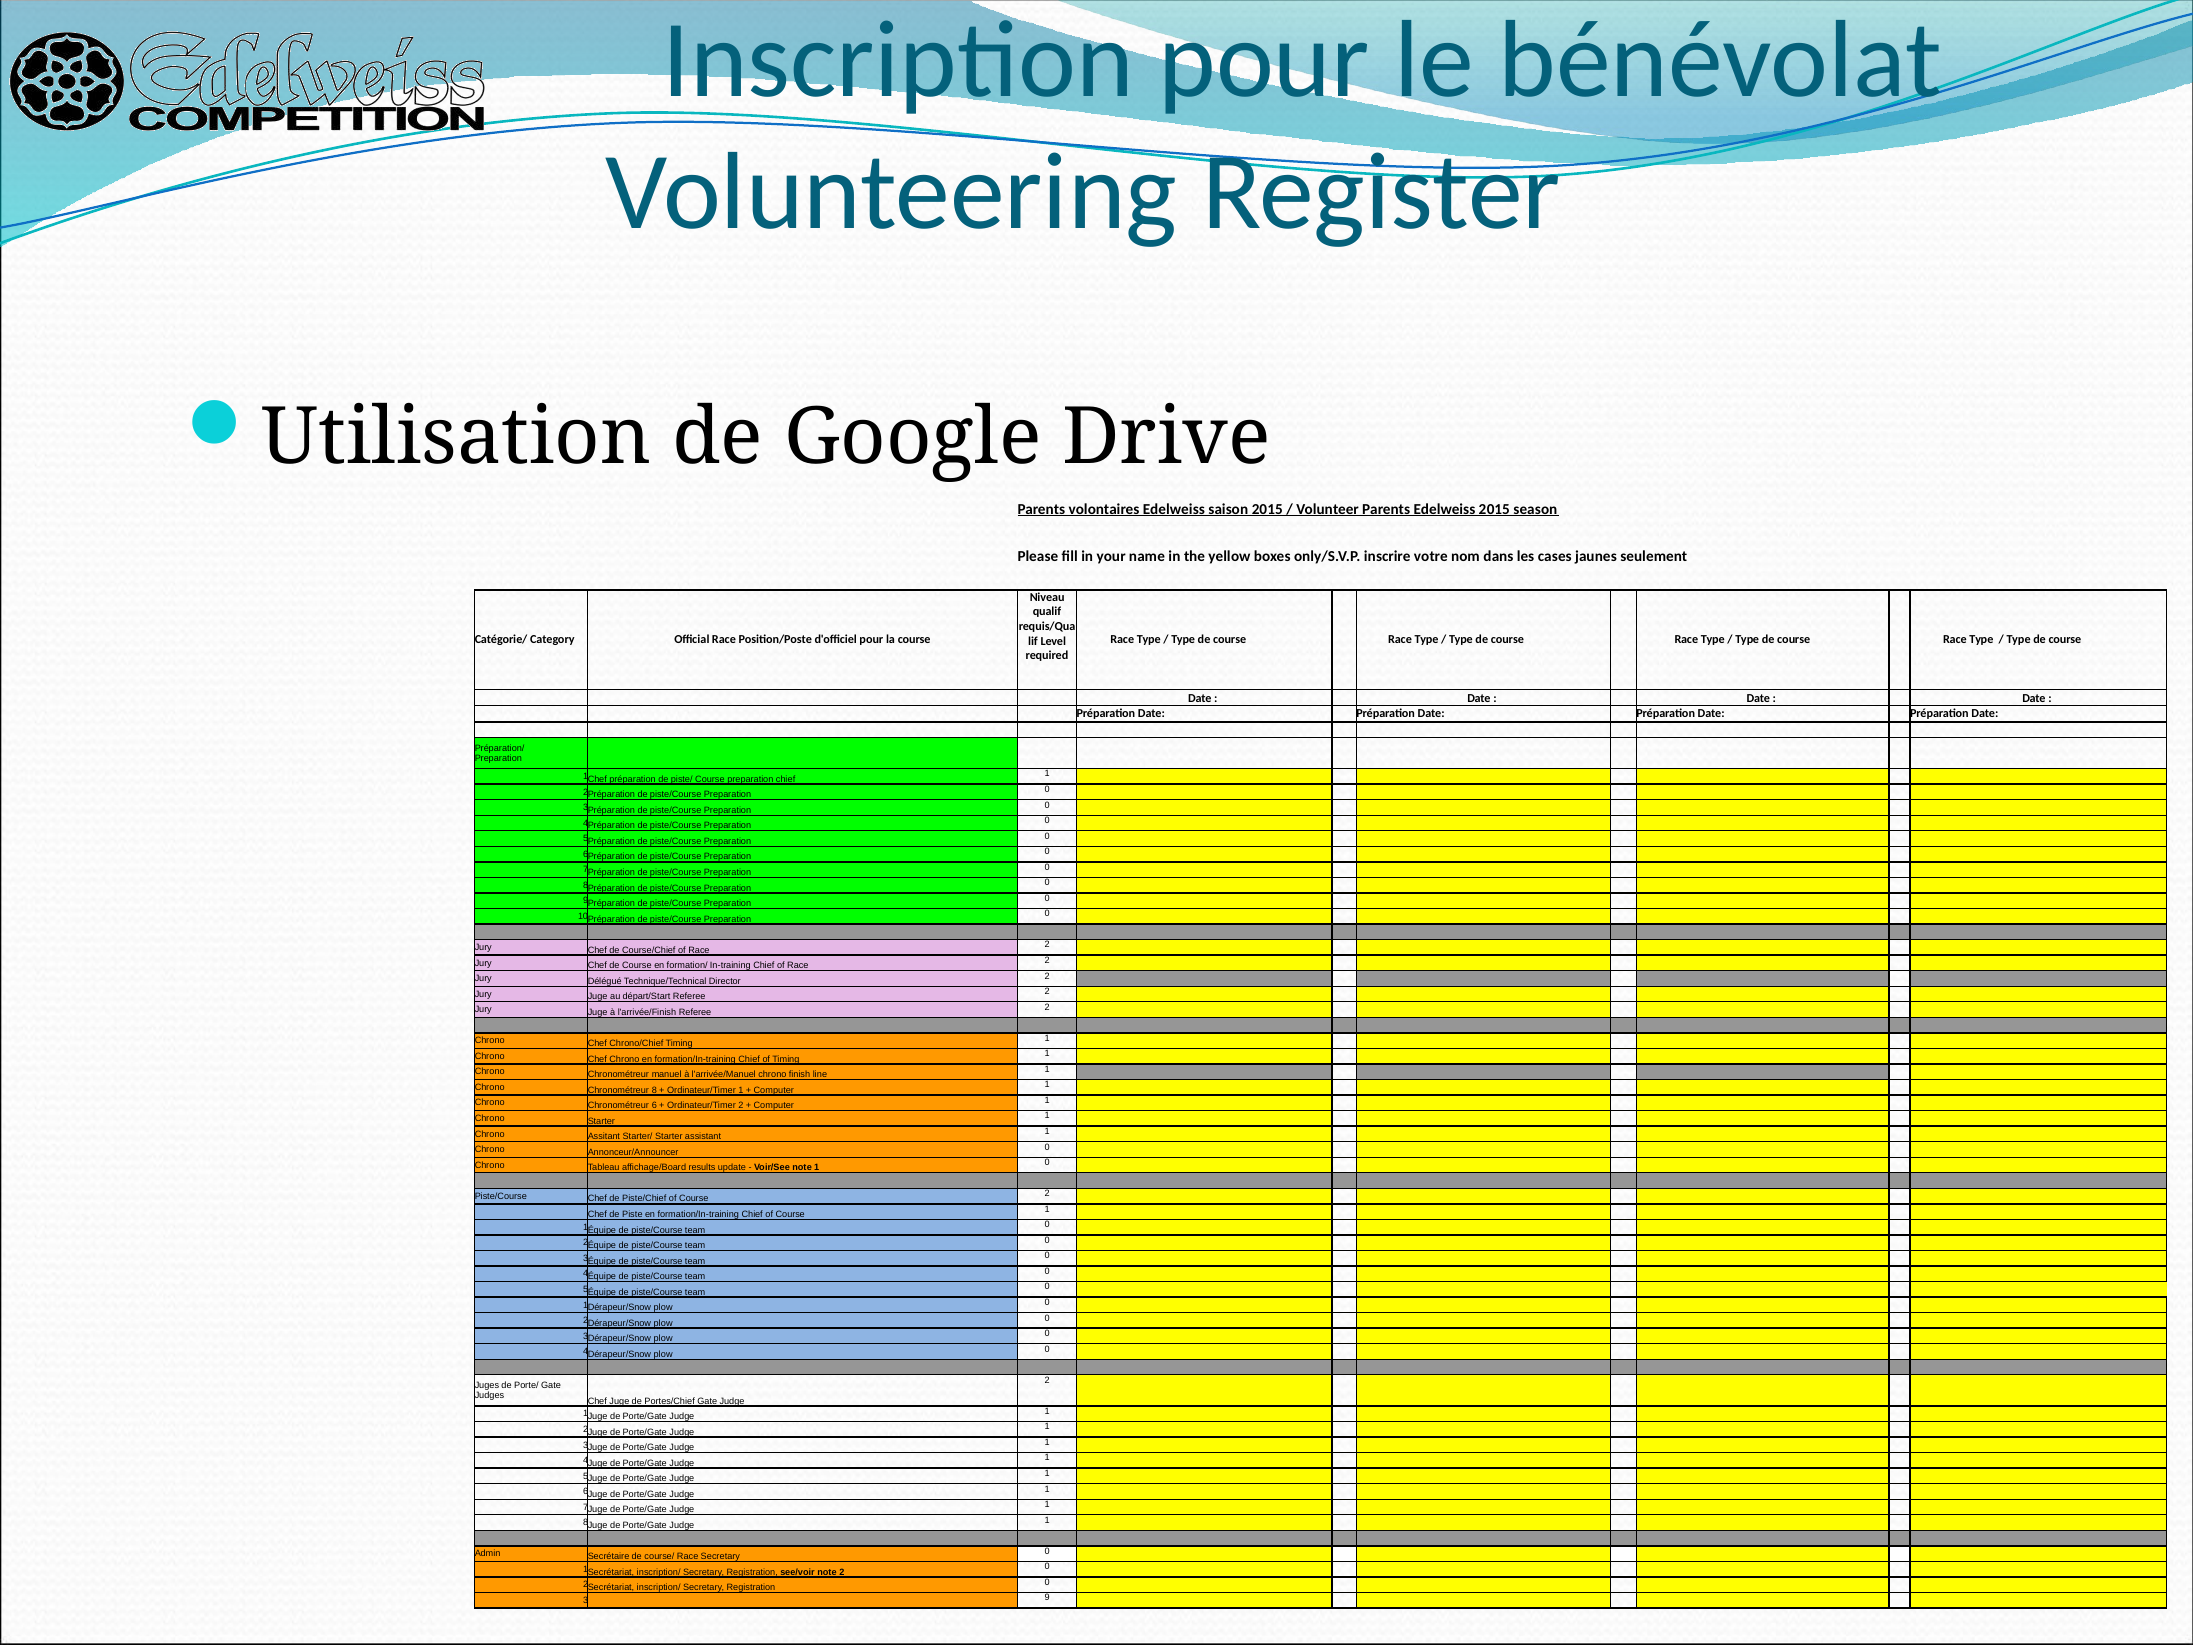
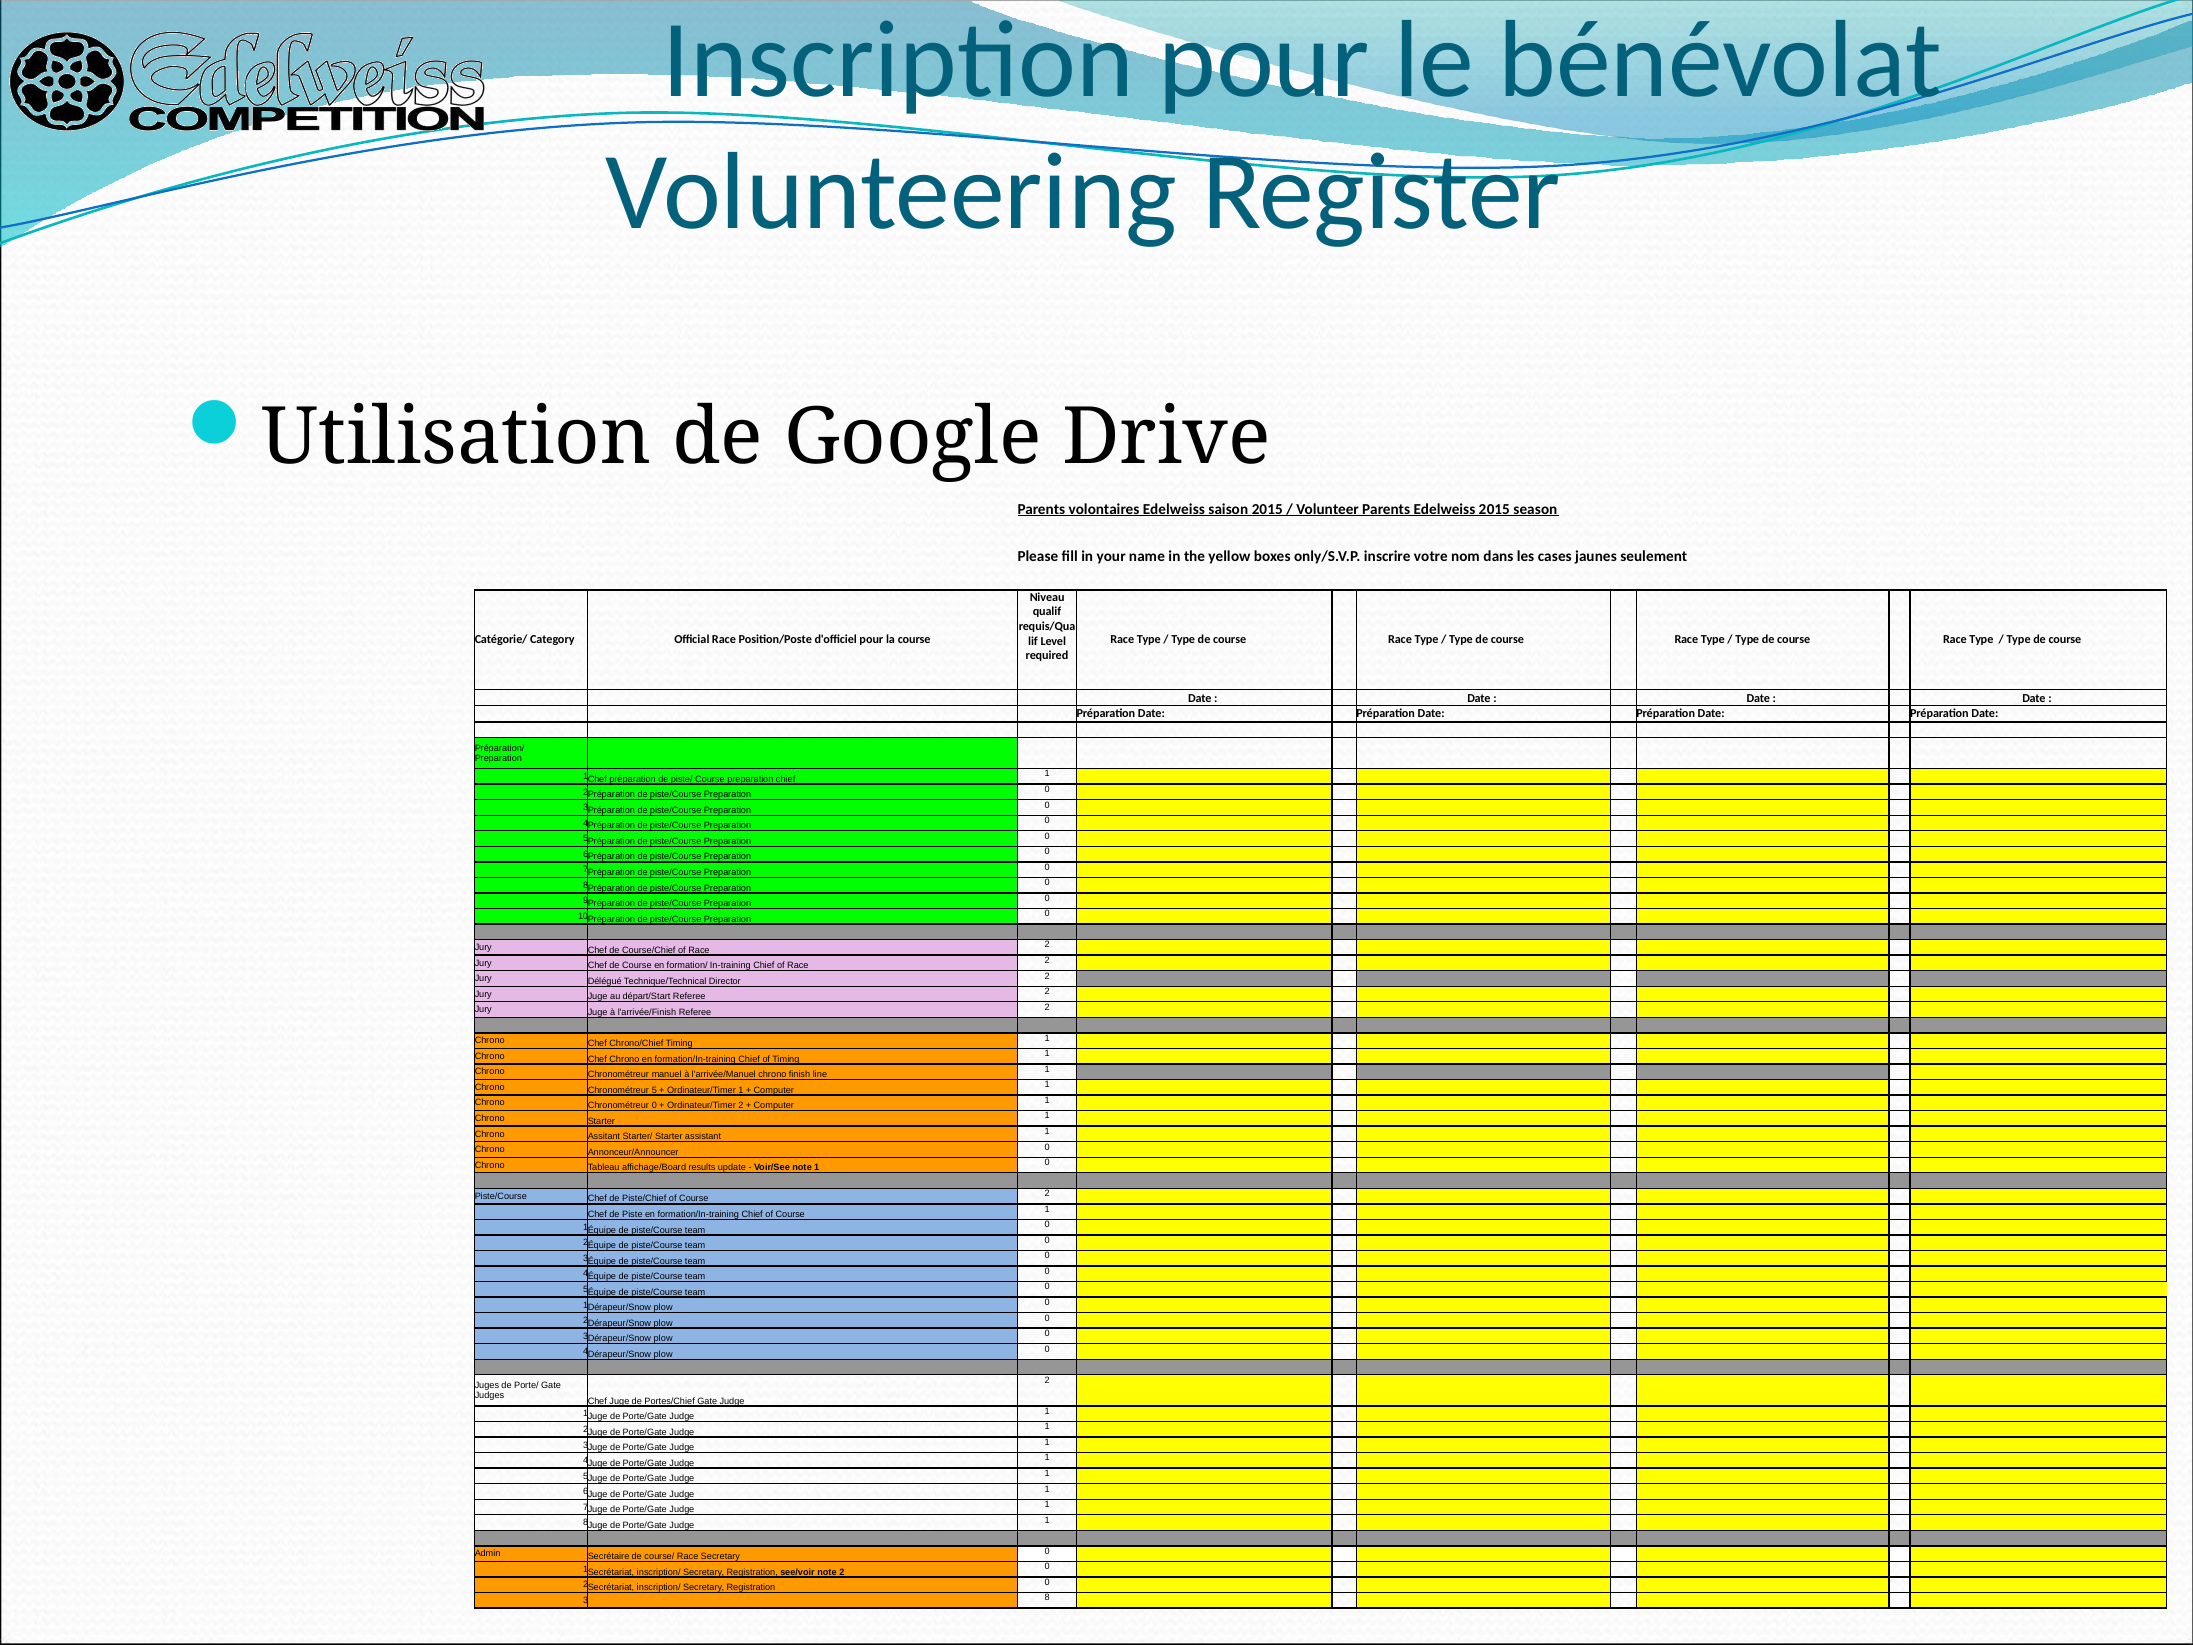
8: 8 -> 5 (654, 1090)
Chronométreur 6: 6 -> 0 (654, 1105)
9: 9 -> 8 (1047, 1598)
